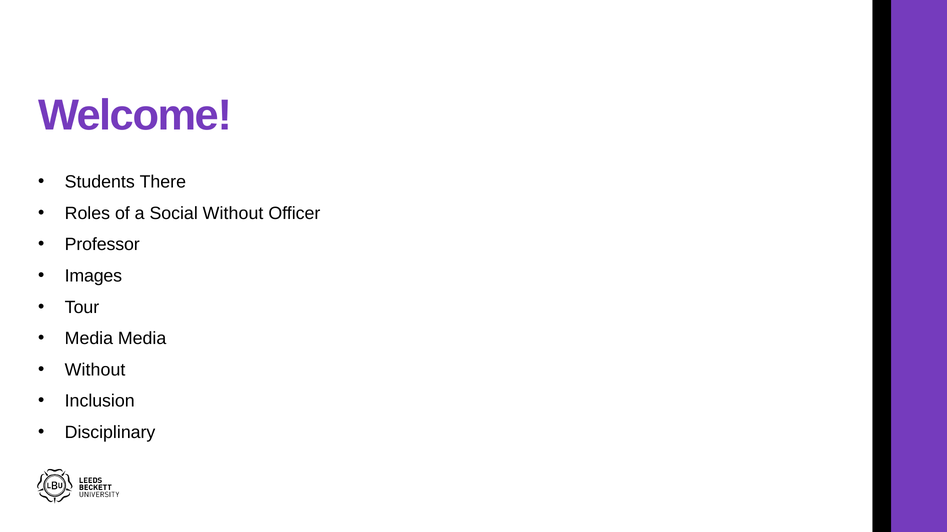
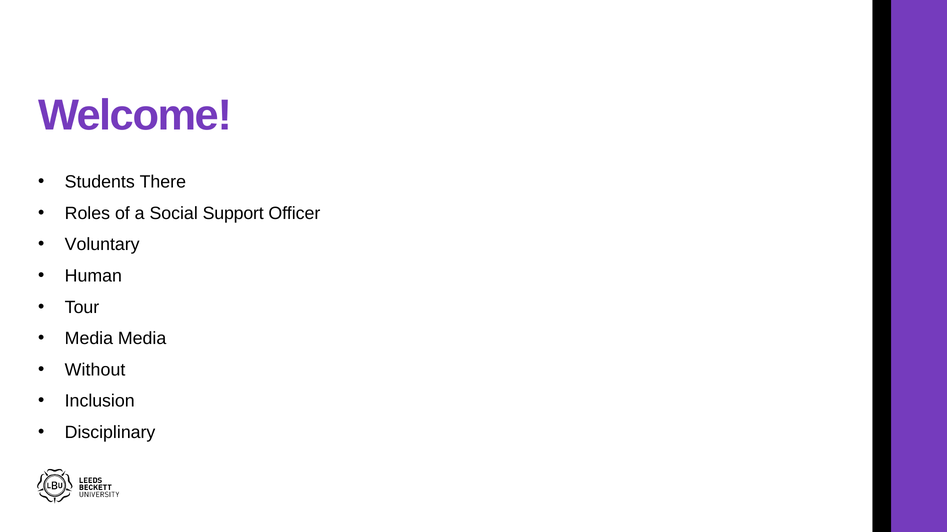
Social Without: Without -> Support (233, 214)
Professor: Professor -> Voluntary (102, 245)
Images: Images -> Human (93, 276)
